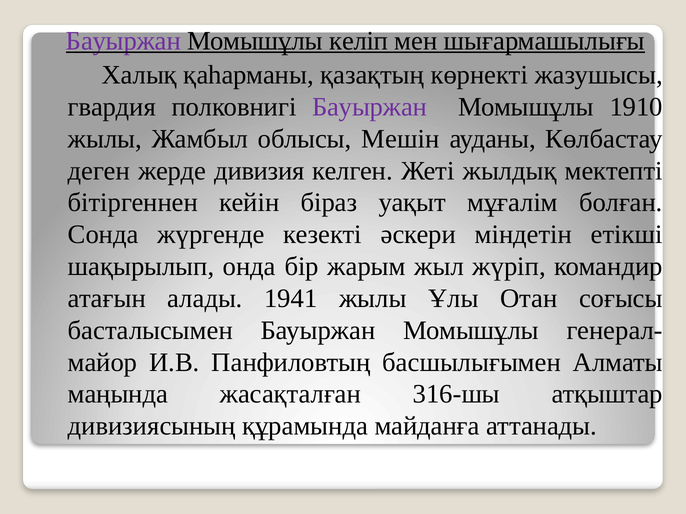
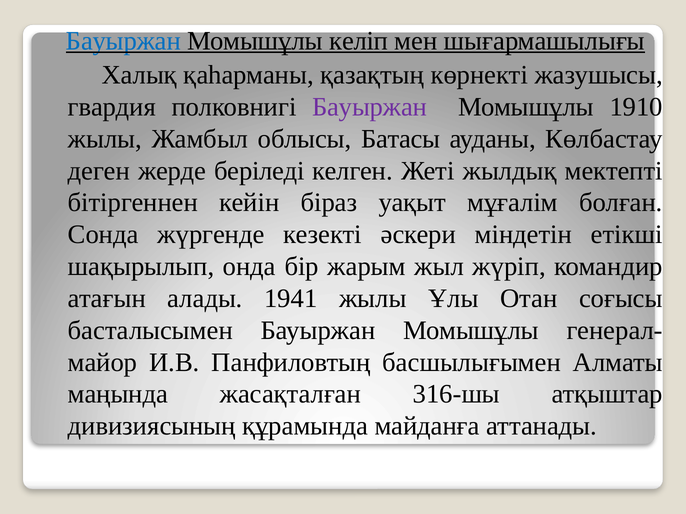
Бауыржан colour: purple -> blue (123, 41)
Мешін: Мешін -> Батасы (401, 139)
дивизия: дивизия -> беріледі (259, 171)
